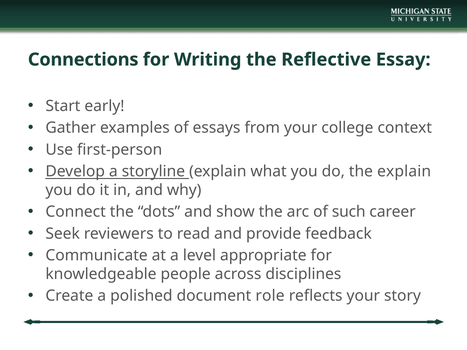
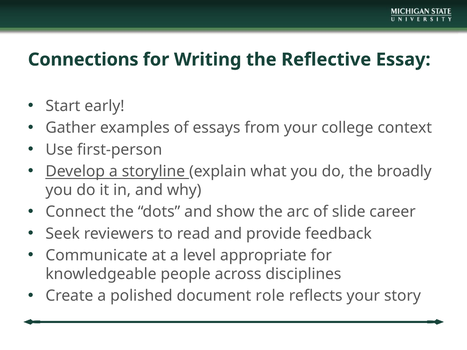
the explain: explain -> broadly (404, 171)
such: such -> slide (349, 212)
